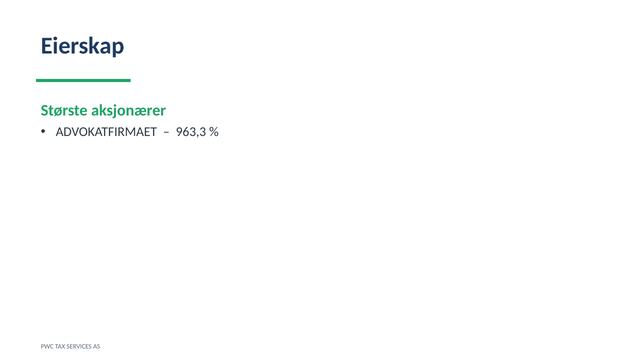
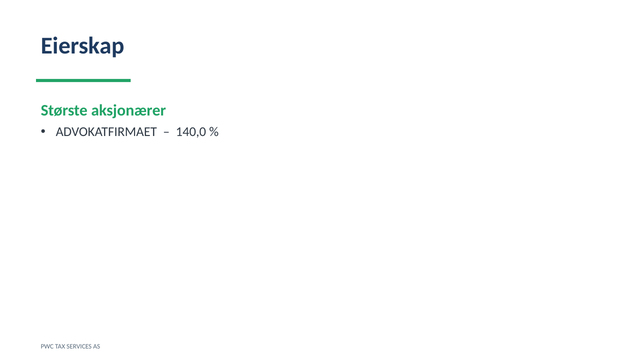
963,3: 963,3 -> 140,0 (191, 132)
